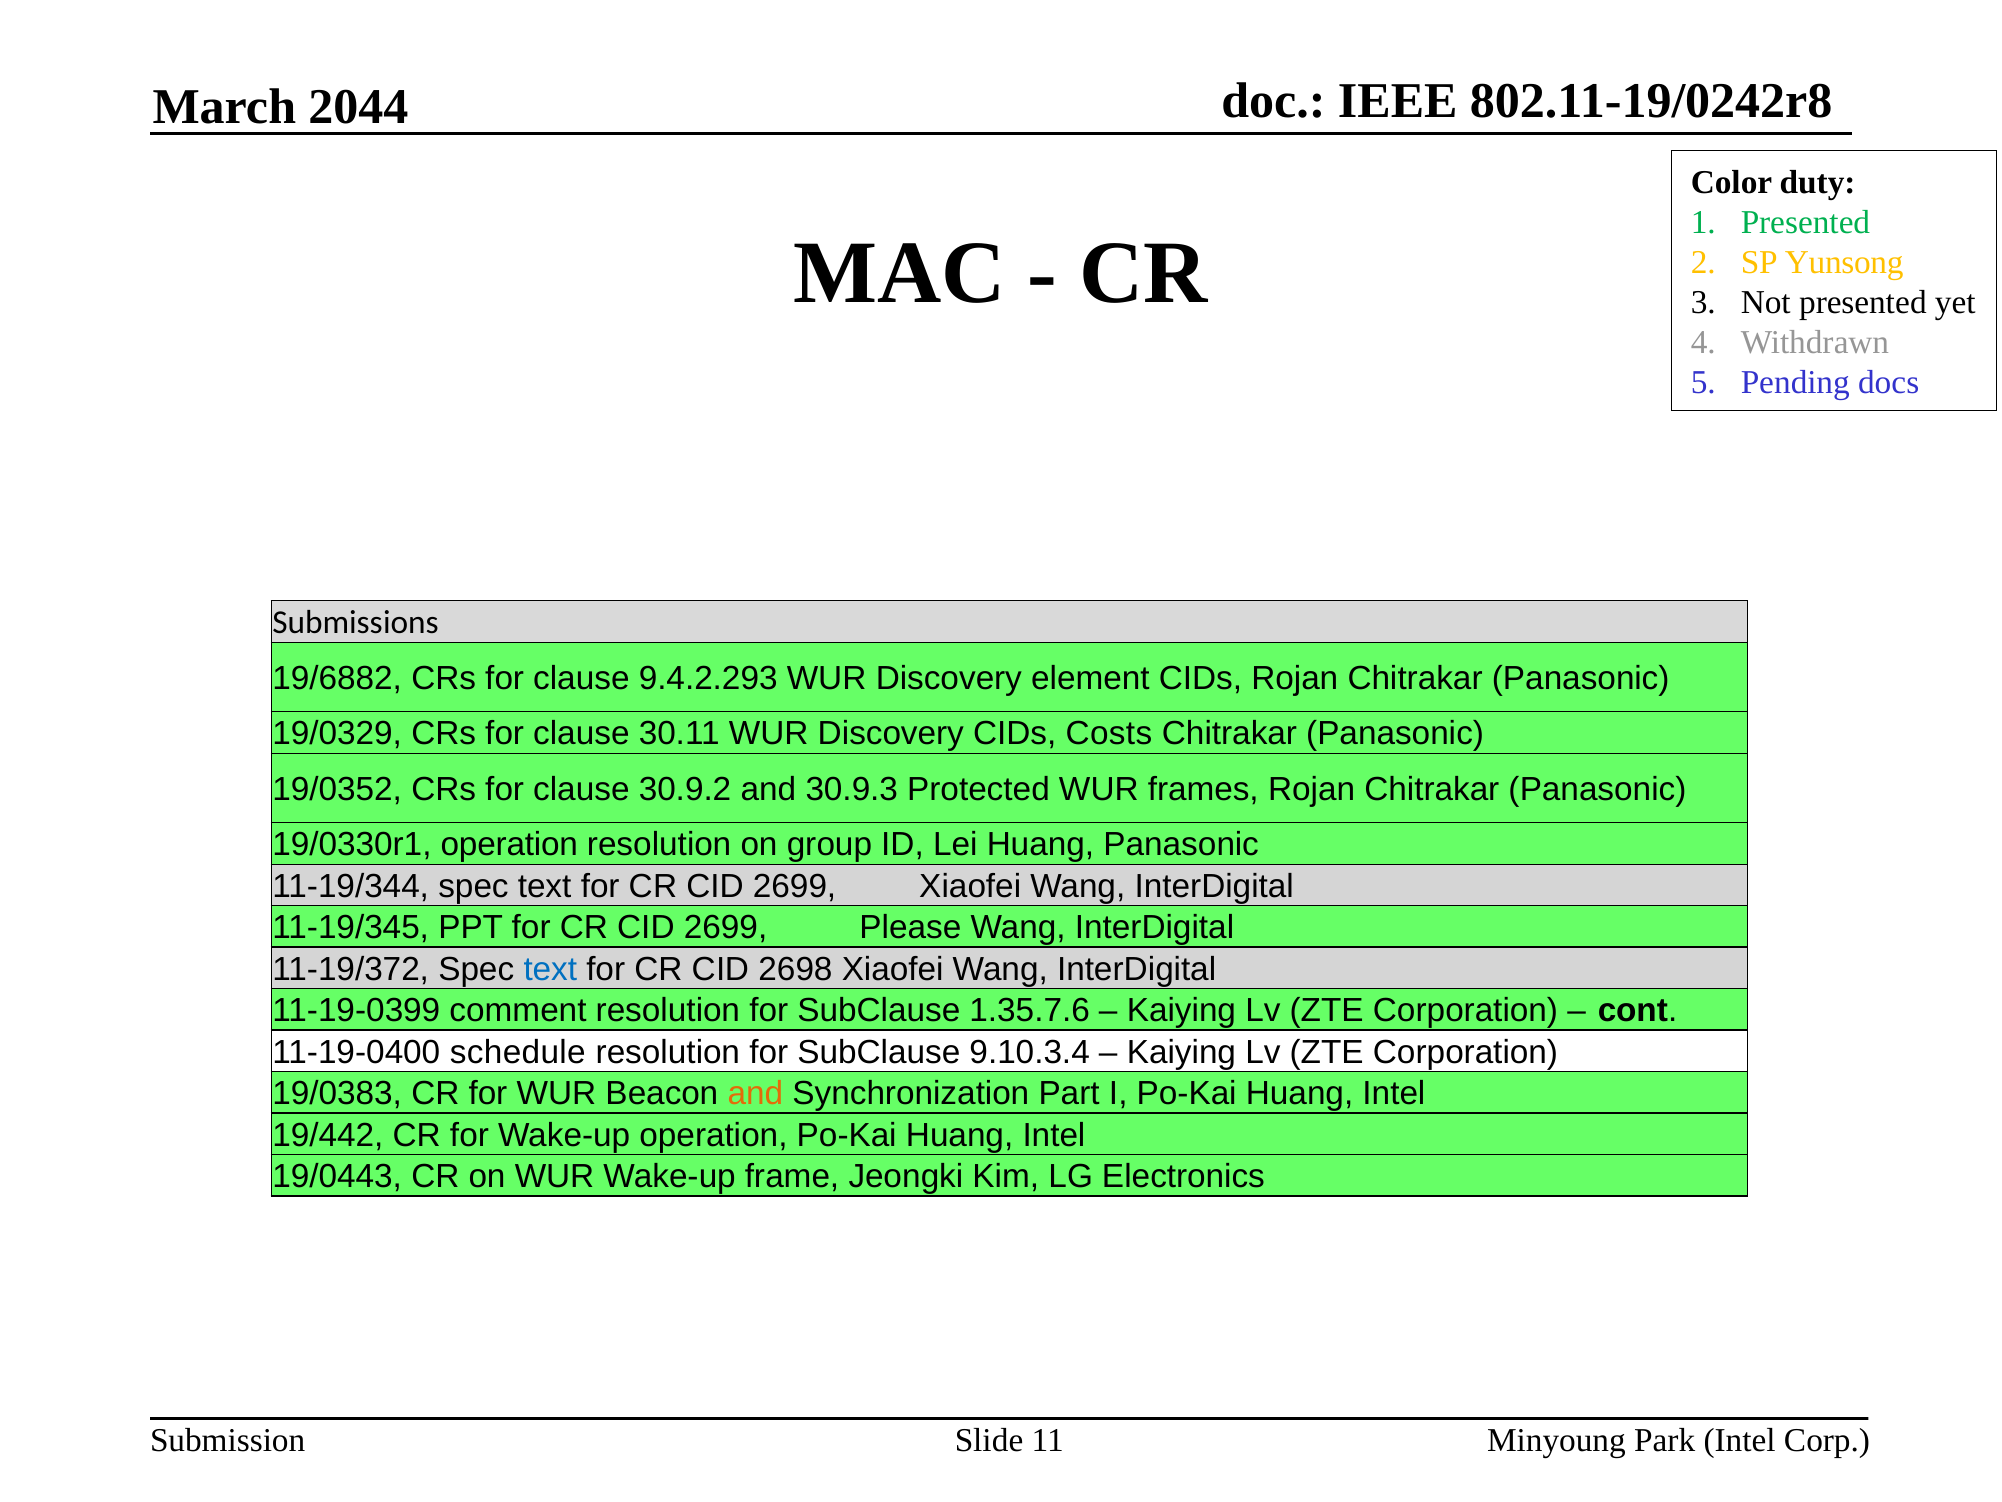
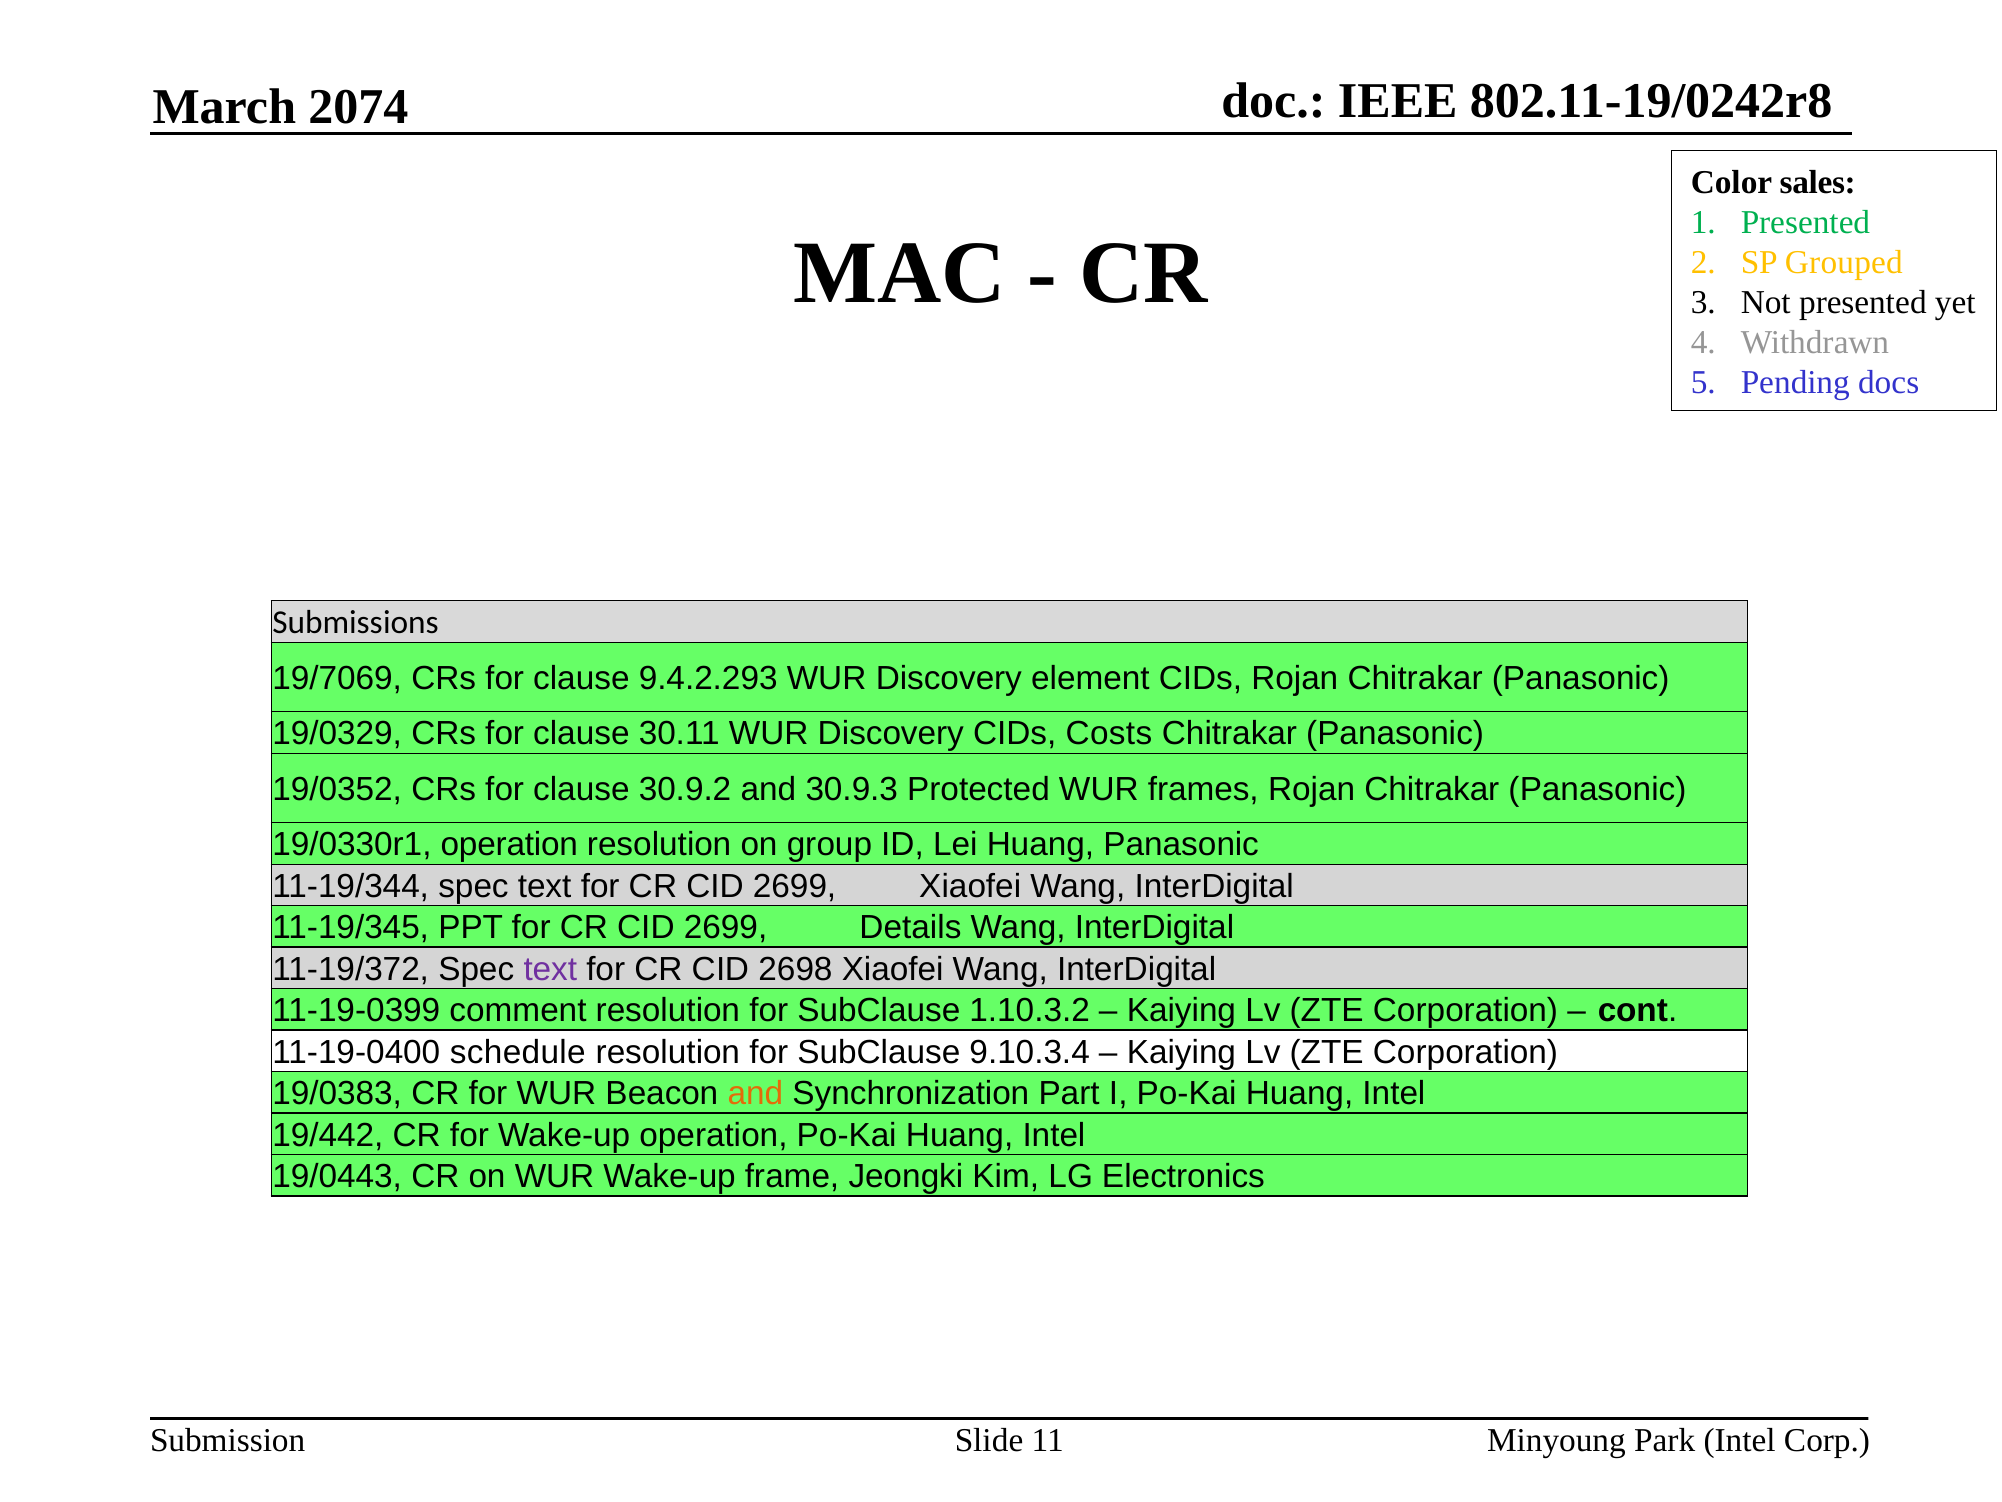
2044: 2044 -> 2074 (358, 107)
duty: duty -> sales (1818, 182)
Yunsong: Yunsong -> Grouped (1844, 262)
19/6882: 19/6882 -> 19/7069 (337, 678)
Please: Please -> Details (910, 927)
text colour: blue -> purple (550, 969)
1.35.7.6: 1.35.7.6 -> 1.10.3.2 (1030, 1010)
